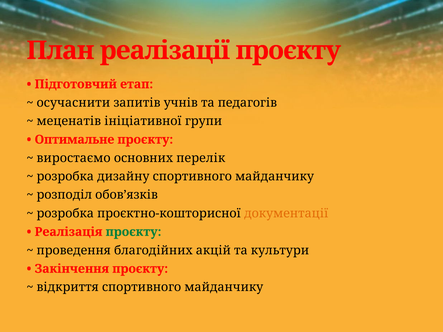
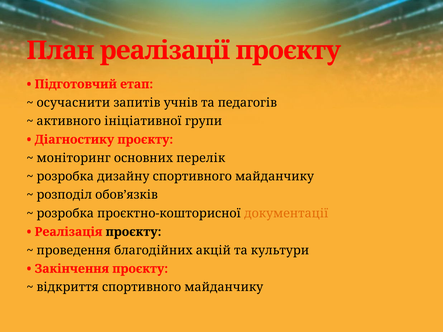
меценатів: меценатів -> активного (69, 121)
Оптимальне: Оптимальне -> Діагностику (74, 140)
виростаємо: виростаємо -> моніторинг (74, 158)
проєкту colour: green -> black (133, 232)
